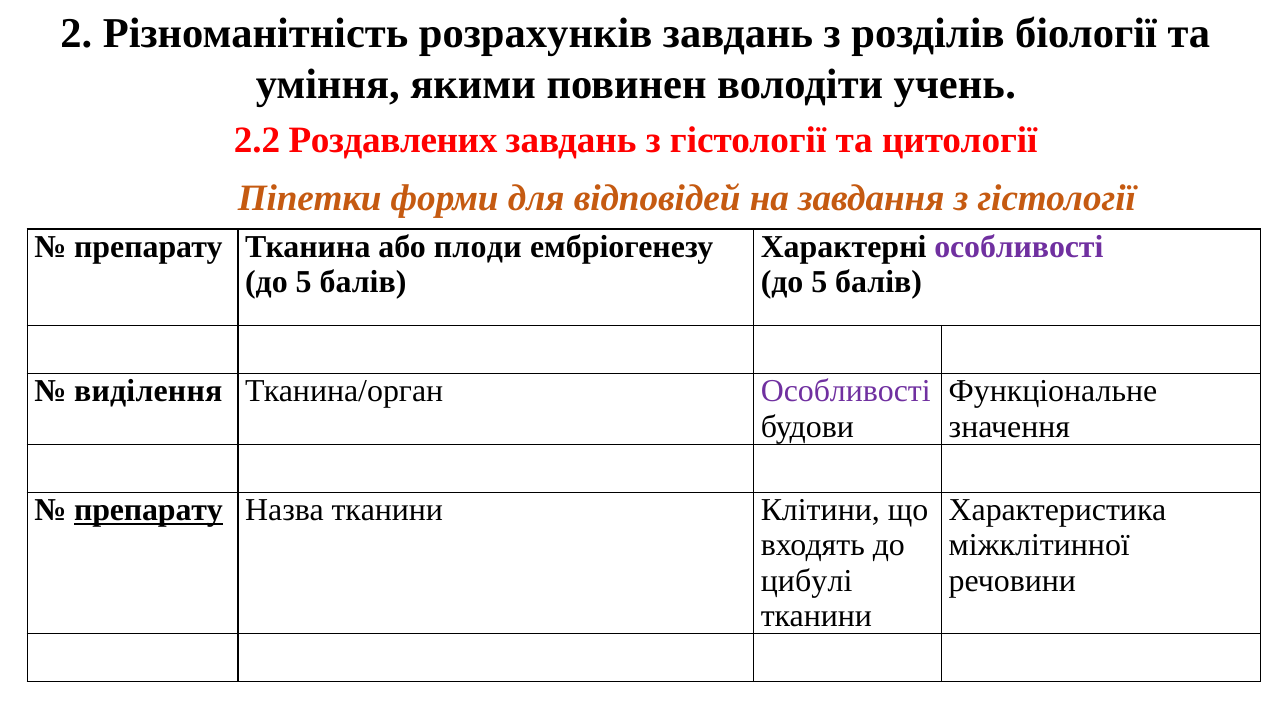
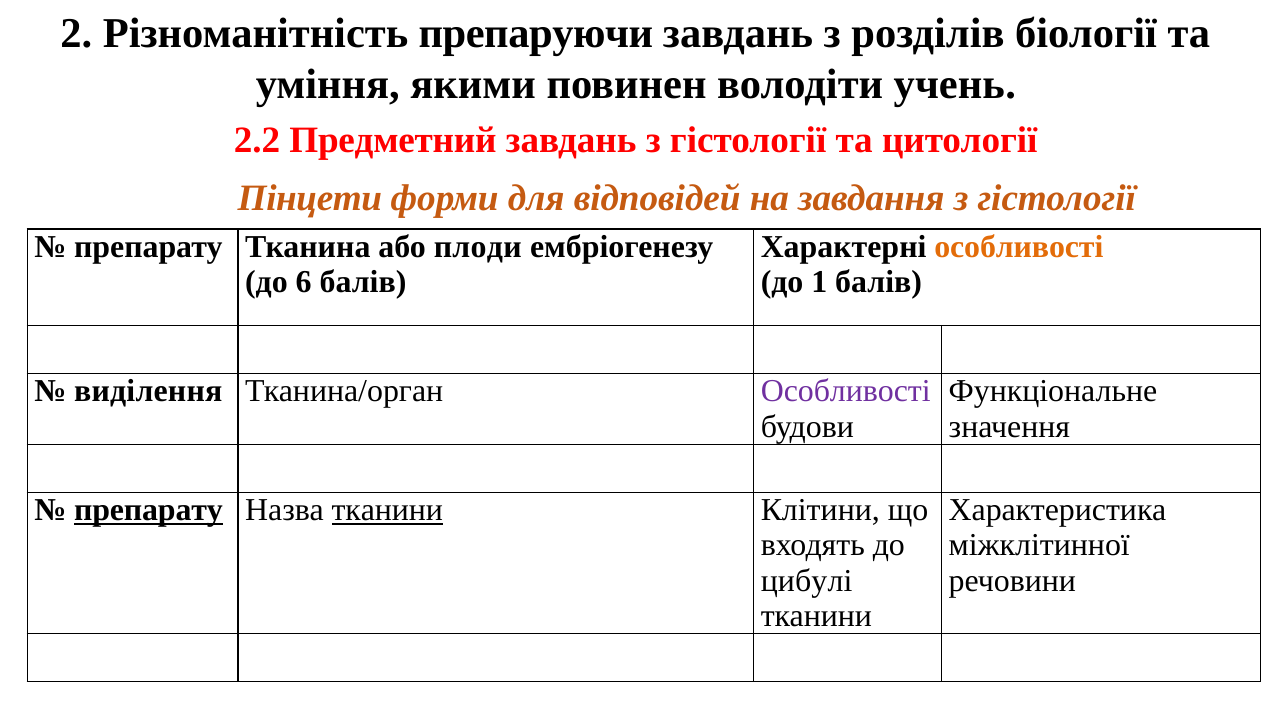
розрахунків: розрахунків -> препаруючи (536, 33)
Роздавлених: Роздавлених -> Предметний (393, 140)
Піпетки: Піпетки -> Пінцети (310, 198)
особливості colour: purple -> orange (1019, 247)
5: 5 -> 6 (304, 282)
5: 5 -> 1 (819, 282)
тканини underline: none -> present (387, 510)
